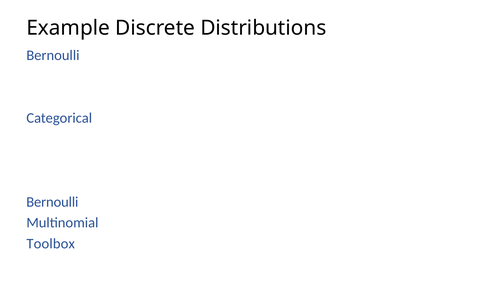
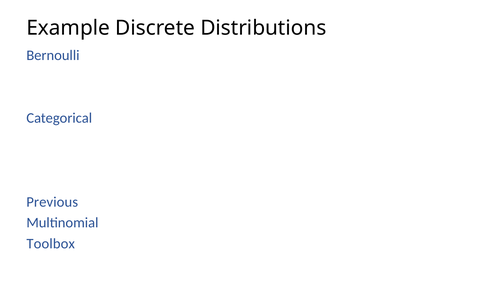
Bernoulli: Bernoulli -> Previous (52, 202)
